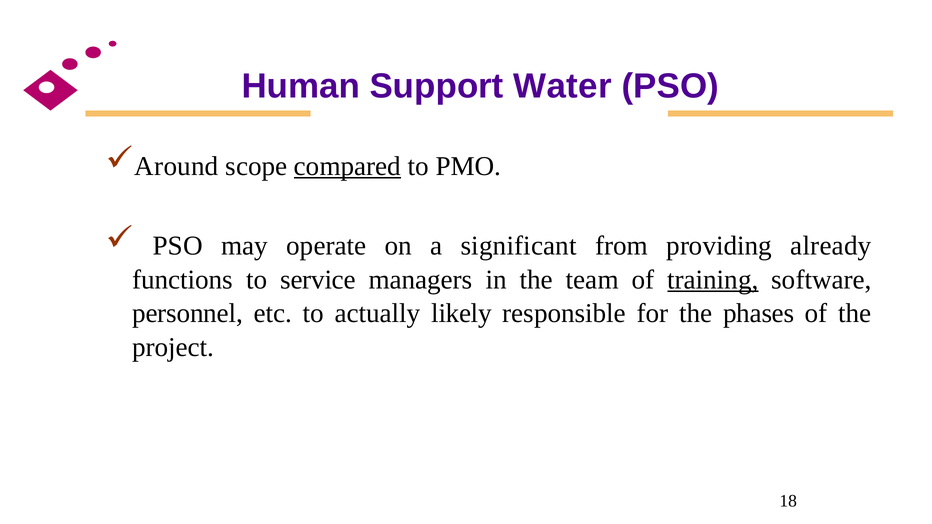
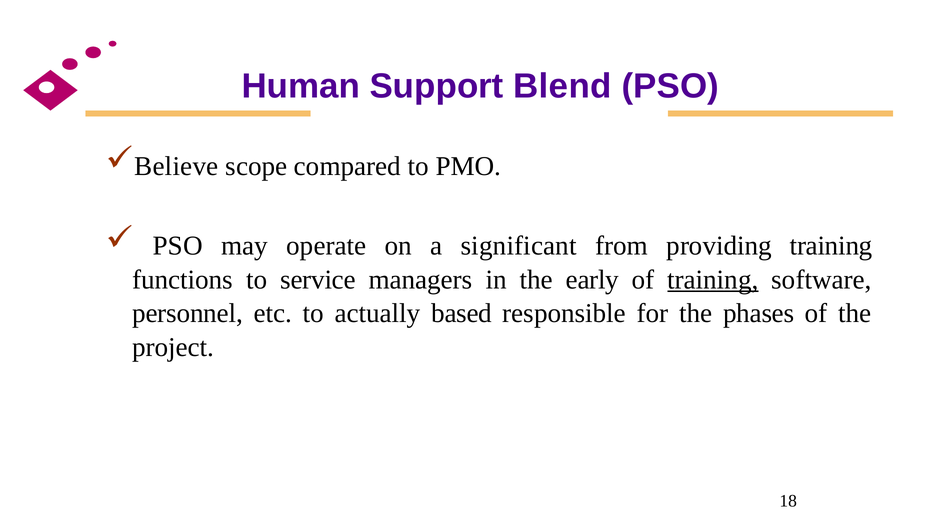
Water: Water -> Blend (563, 86)
Around: Around -> Believe (176, 166)
compared underline: present -> none (347, 166)
providing already: already -> training (831, 246)
team: team -> early (592, 280)
likely: likely -> based (462, 314)
